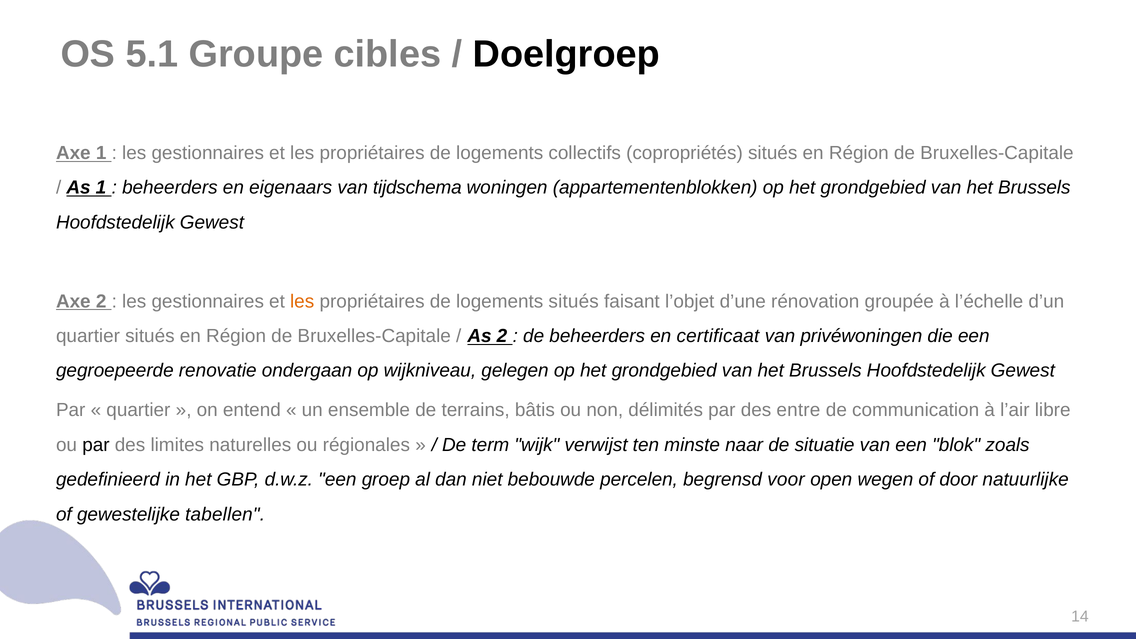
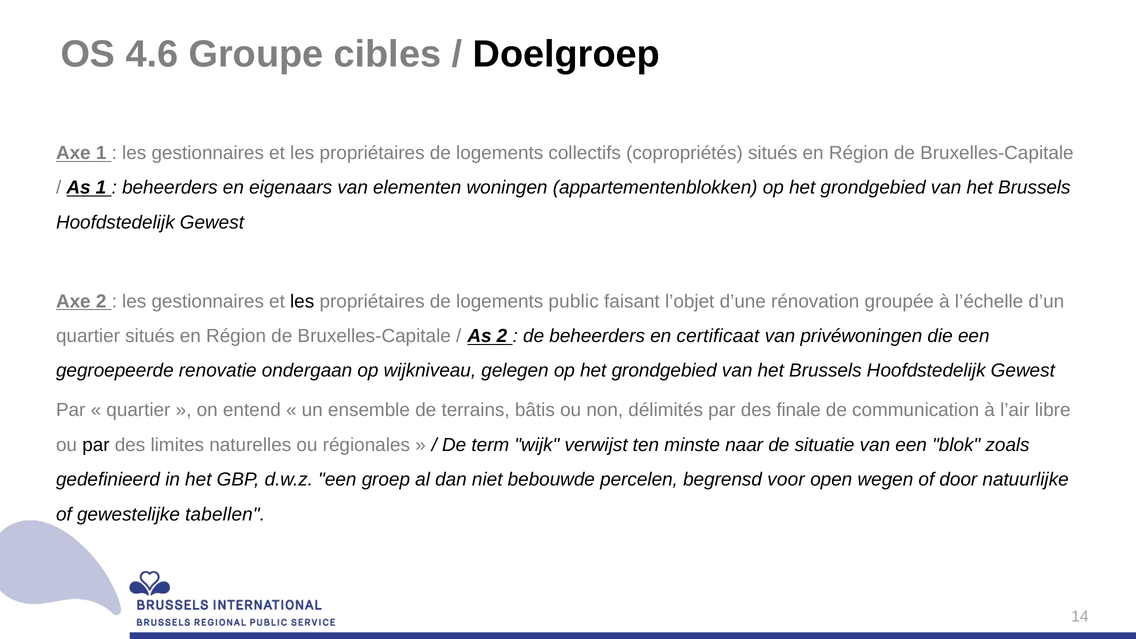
5.1: 5.1 -> 4.6 (152, 54)
tijdschema: tijdschema -> elementen (417, 188)
les colour: orange -> black (302, 301)
logements situés: situés -> public (574, 301)
entre: entre -> finale (799, 410)
